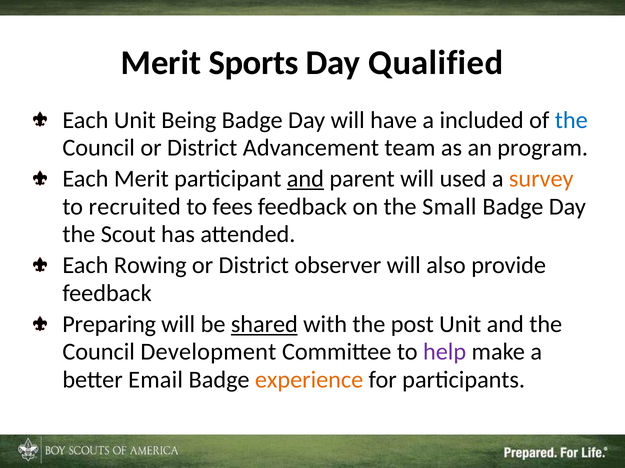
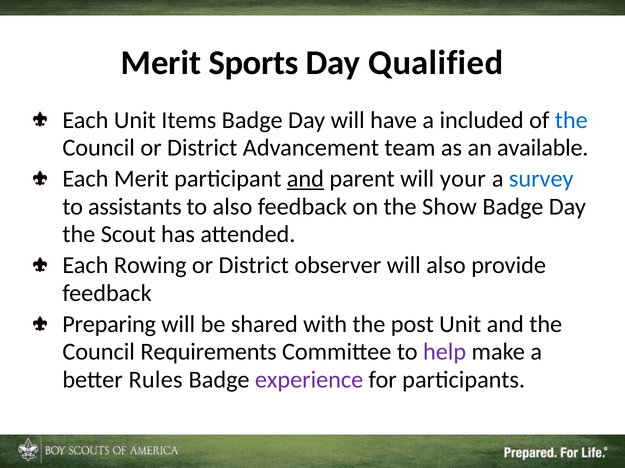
Being: Being -> Items (189, 120)
program: program -> available (543, 148)
used: used -> your (463, 179)
survey colour: orange -> blue (541, 179)
recruited: recruited -> assistants (135, 207)
to fees: fees -> also (232, 207)
Small: Small -> Show (449, 207)
shared underline: present -> none (264, 325)
Development: Development -> Requirements (209, 352)
Email: Email -> Rules (156, 380)
experience colour: orange -> purple (309, 380)
